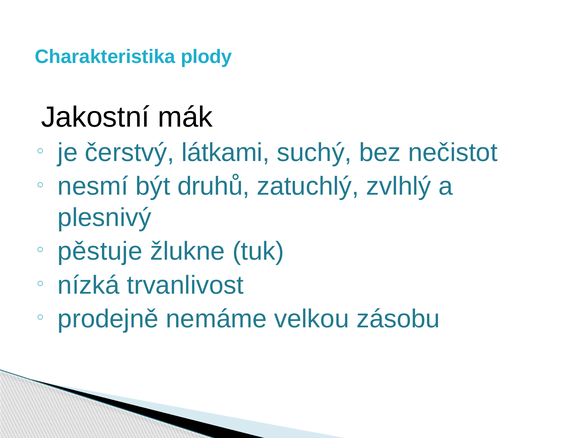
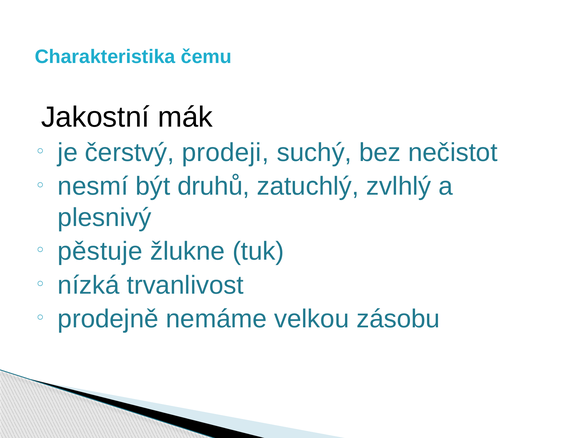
plody: plody -> čemu (206, 57)
látkami: látkami -> prodeji (225, 153)
